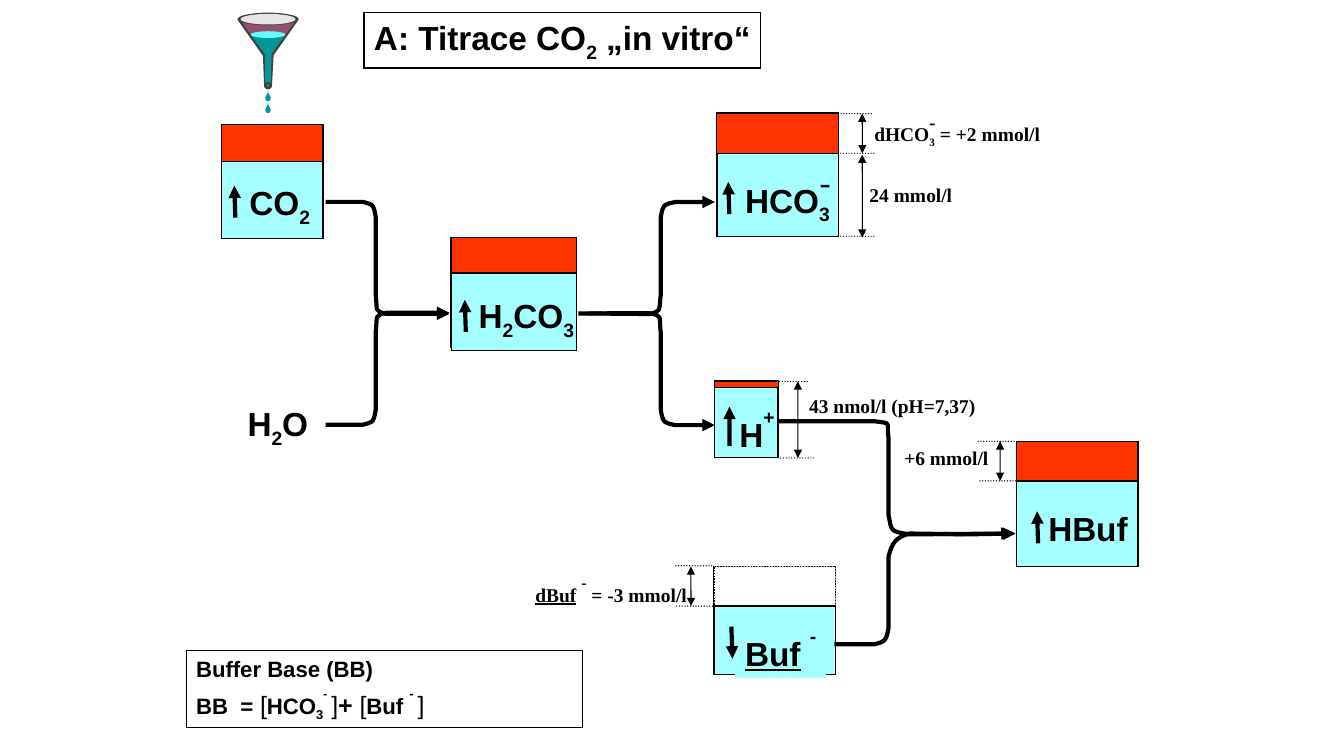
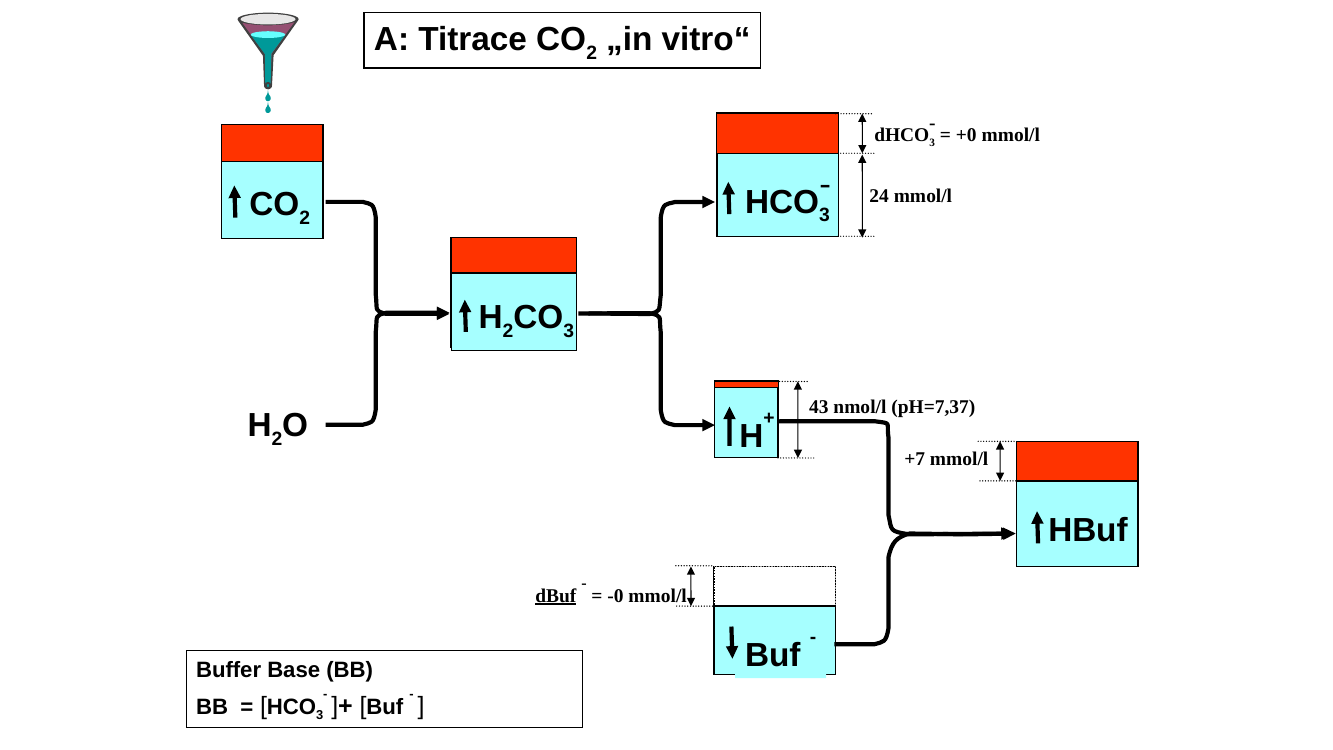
+2: +2 -> +0 (966, 135)
+6: +6 -> +7 (915, 459)
-3: -3 -> -0 (616, 596)
Buf underline: present -> none (773, 655)
